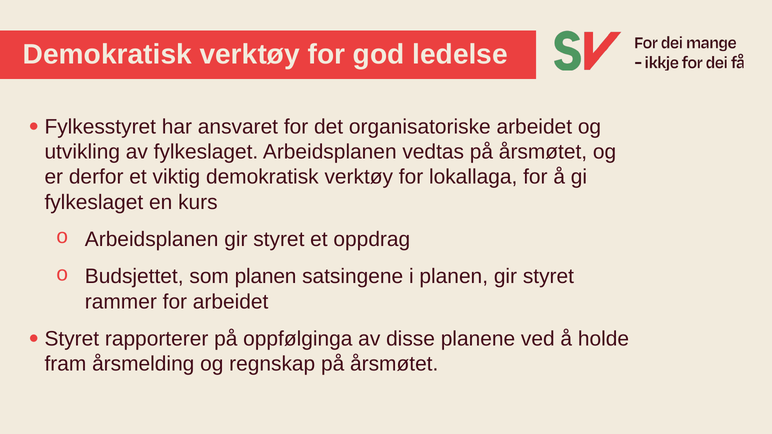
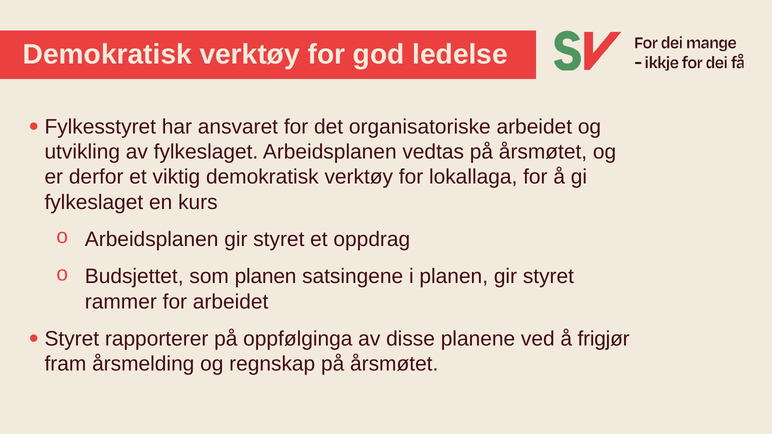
holde: holde -> frigjør (604, 339)
